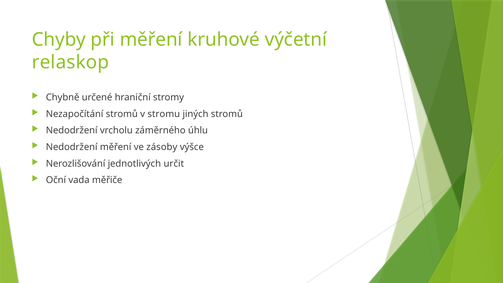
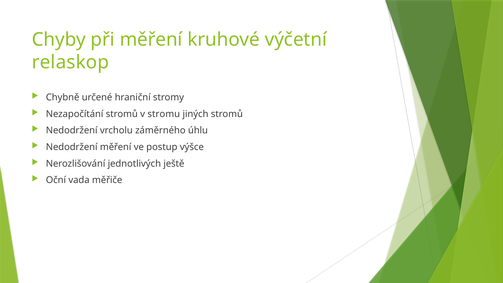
zásoby: zásoby -> postup (162, 147)
určit: určit -> ještě (174, 164)
